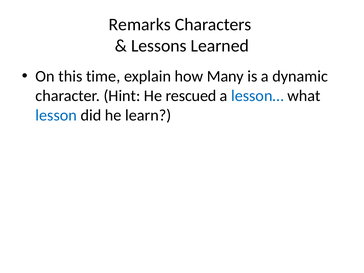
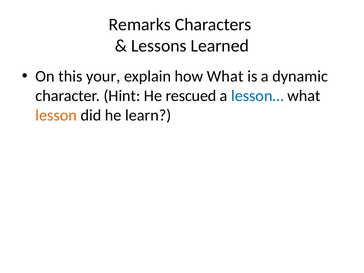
time: time -> your (103, 76)
how Many: Many -> What (225, 76)
lesson colour: blue -> orange (56, 115)
